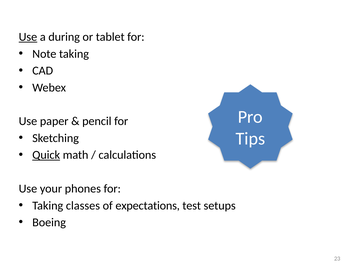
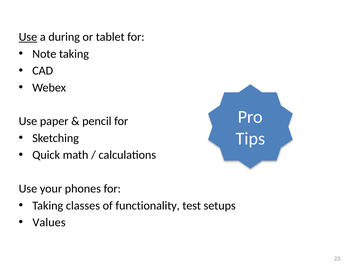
Quick underline: present -> none (46, 155)
expectations: expectations -> functionality (148, 206)
Boeing: Boeing -> Values (49, 223)
